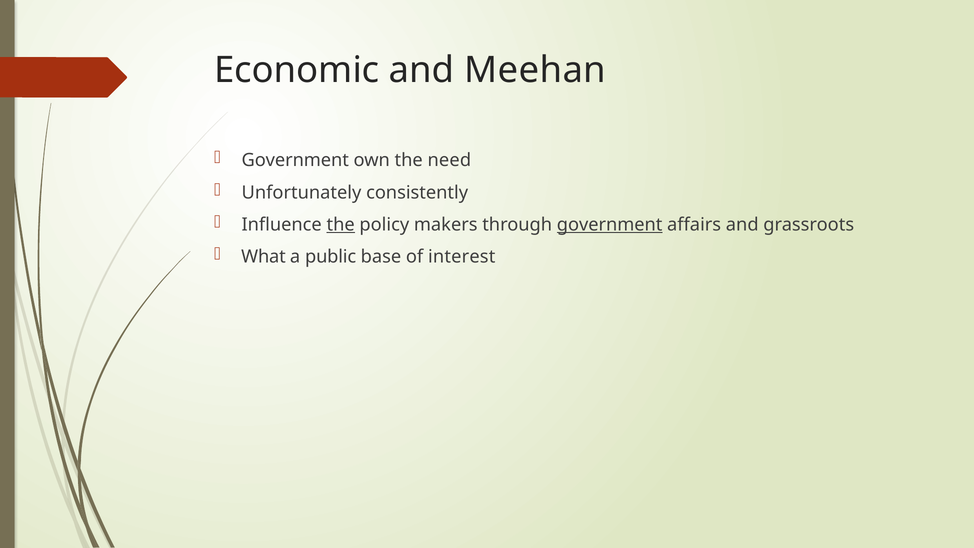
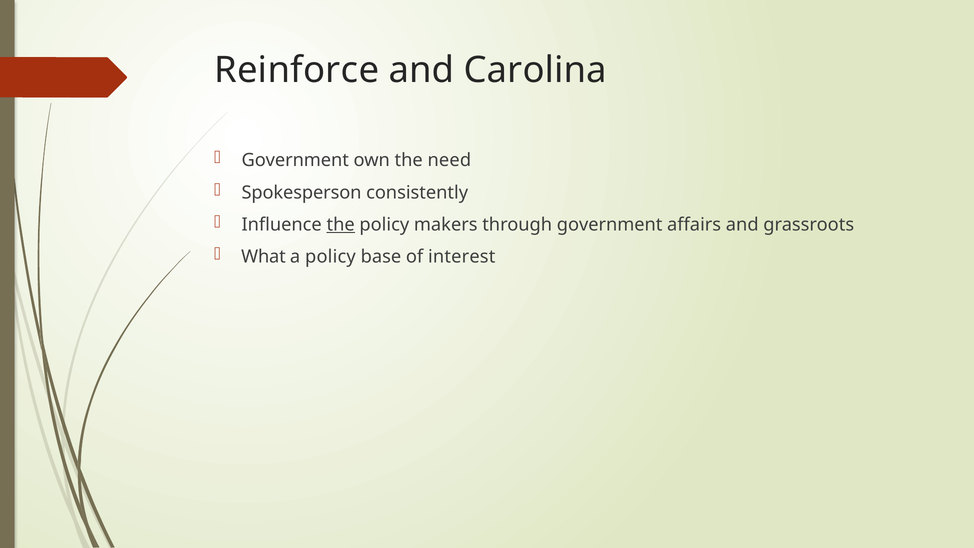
Economic: Economic -> Reinforce (297, 70)
Meehan: Meehan -> Carolina (535, 70)
Unfortunately: Unfortunately -> Spokesperson (302, 192)
government underline: present -> none (610, 225)
a public: public -> policy (330, 257)
